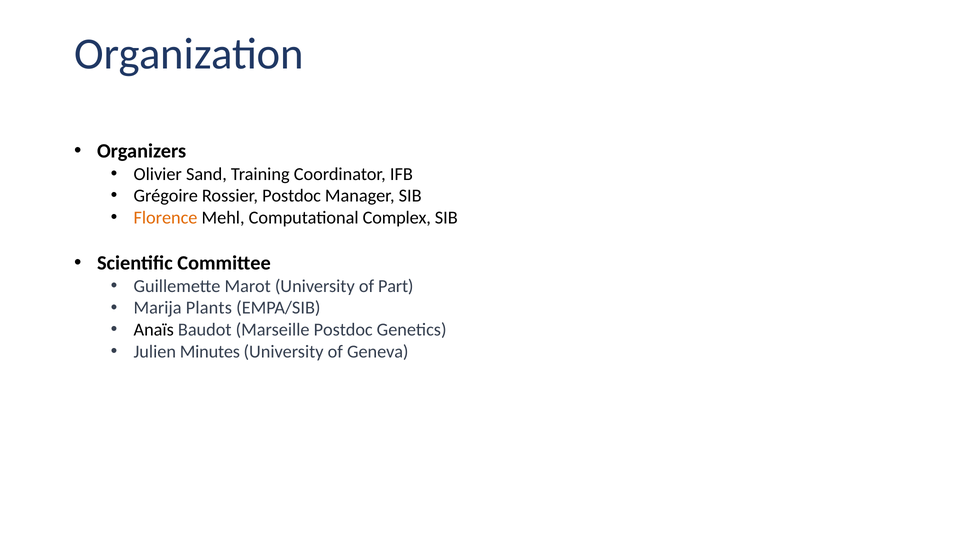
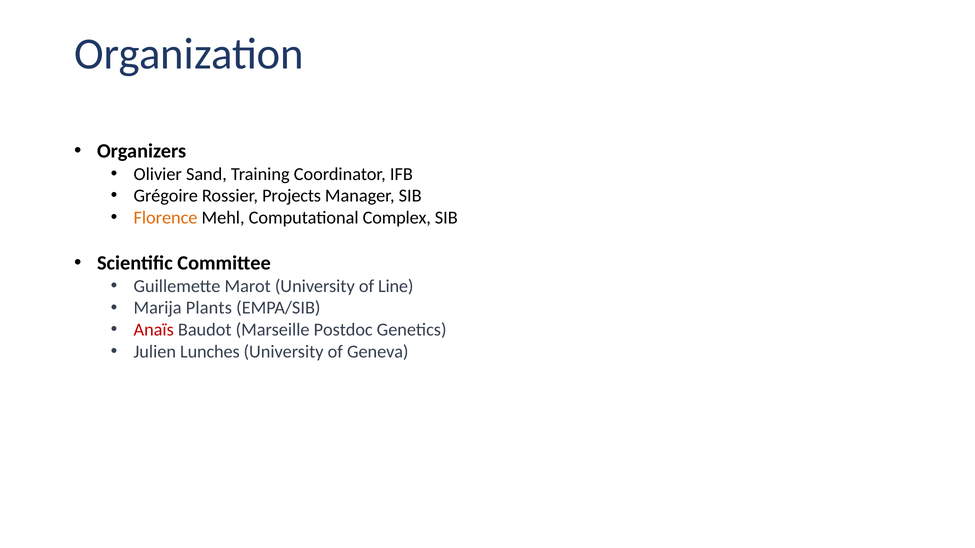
Rossier Postdoc: Postdoc -> Projects (292, 196)
Part: Part -> Line (396, 286)
Anaïs colour: black -> red (154, 330)
Minutes: Minutes -> Lunches (210, 352)
